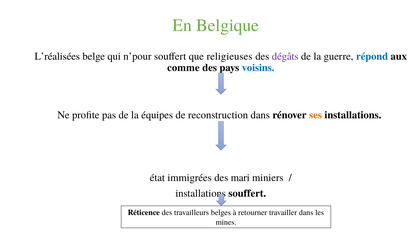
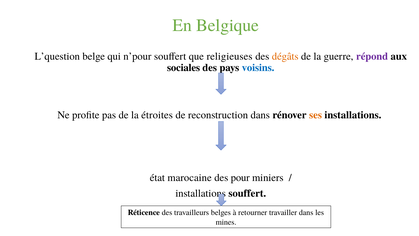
L’réalisées: L’réalisées -> L’question (57, 56)
dégâts colour: purple -> orange (285, 56)
répond colour: blue -> purple (372, 56)
comme: comme -> sociales (184, 68)
équipes: équipes -> étroites (157, 115)
immigrées: immigrées -> marocaine (190, 177)
mari: mari -> pour (240, 177)
